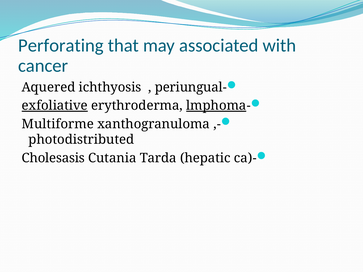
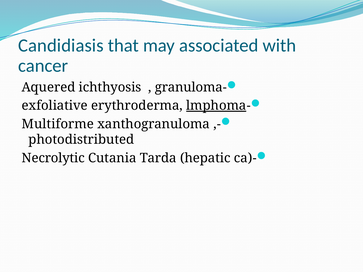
Perforating: Perforating -> Candidiasis (61, 46)
periungual: periungual -> granuloma (189, 87)
exfoliative underline: present -> none (55, 106)
Cholesasis: Cholesasis -> Necrolytic (53, 158)
